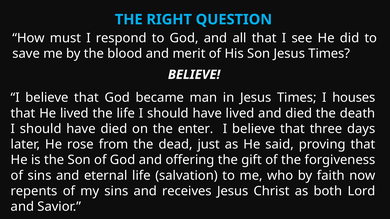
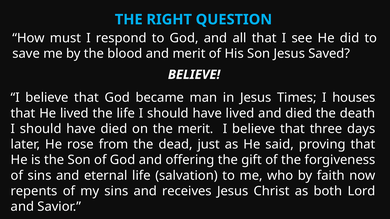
Son Jesus Times: Times -> Saved (329, 54)
the enter: enter -> merit (196, 129)
